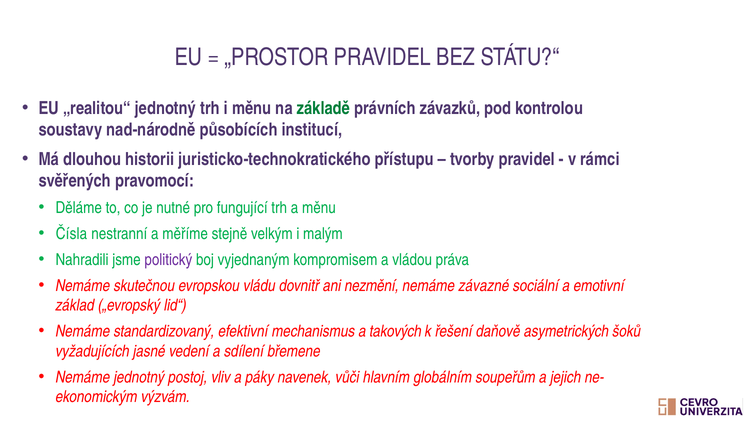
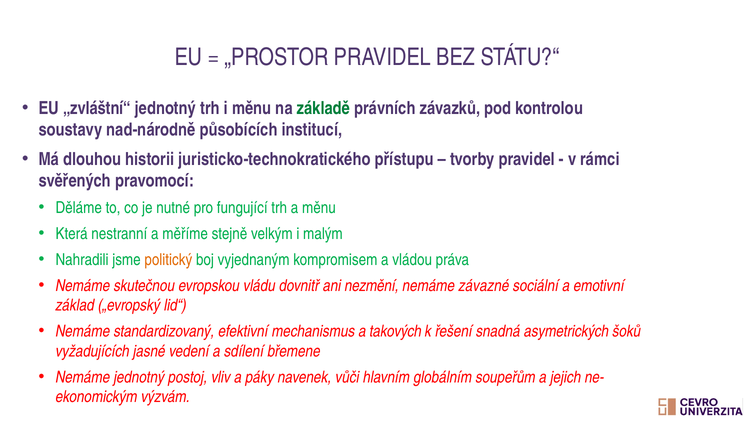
„realitou“: „realitou“ -> „zvláštní“ (97, 108)
Čísla: Čísla -> Která (72, 233)
politický colour: purple -> orange (168, 259)
daňově: daňově -> snadná (498, 331)
